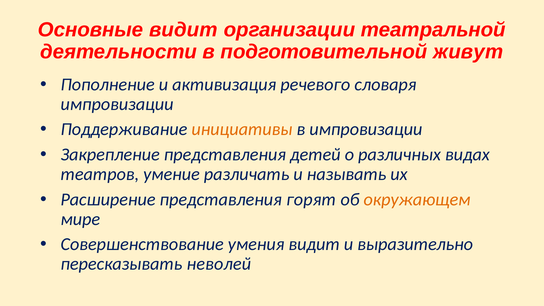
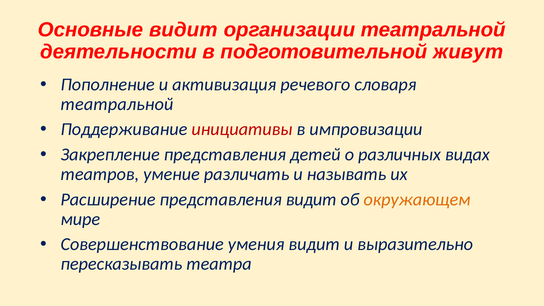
импровизации: импровизации -> театральной (117, 104)
инициативы colour: orange -> red (242, 129)
представления горят: горят -> видит (311, 199)
неволей: неволей -> театра (219, 264)
